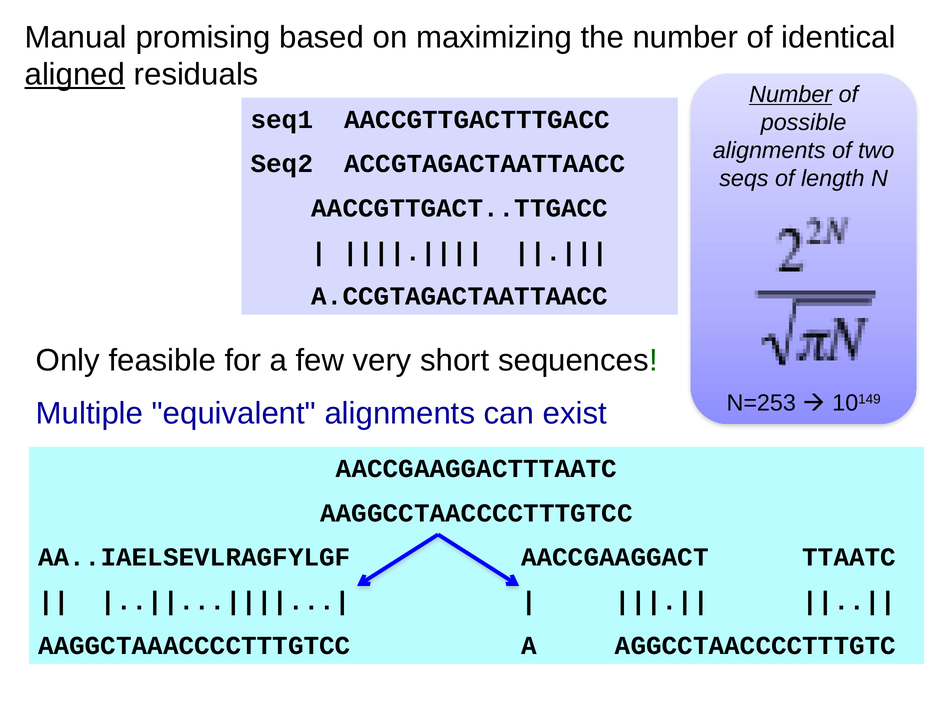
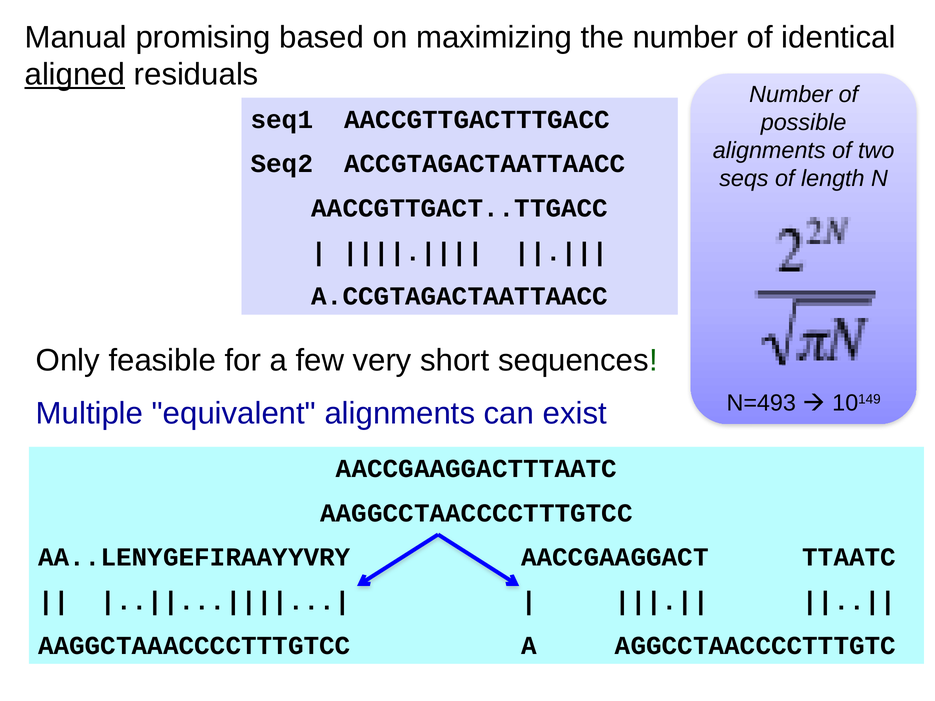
Number underline: present -> none (791, 95)
N=253: N=253 -> N=493 (761, 403)
AA..IAELSEVLRAGFYLGF: AA..IAELSEVLRAGFYLGF -> AA..LENYGEFIRAAYYVRY (194, 557)
